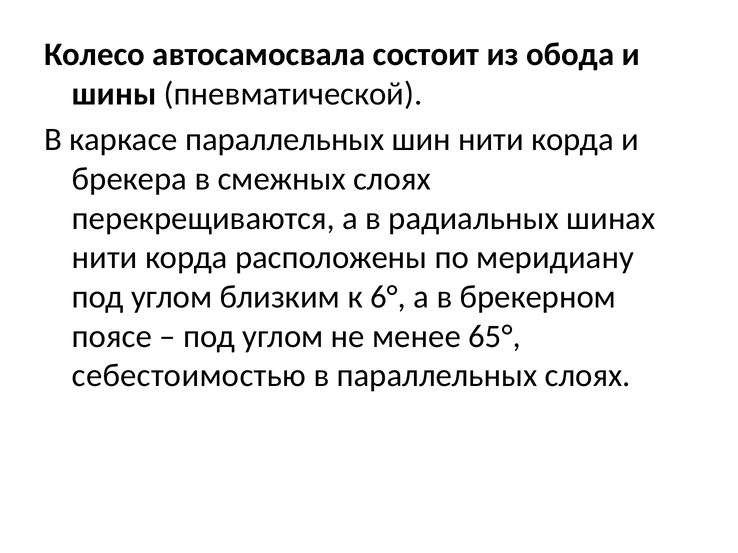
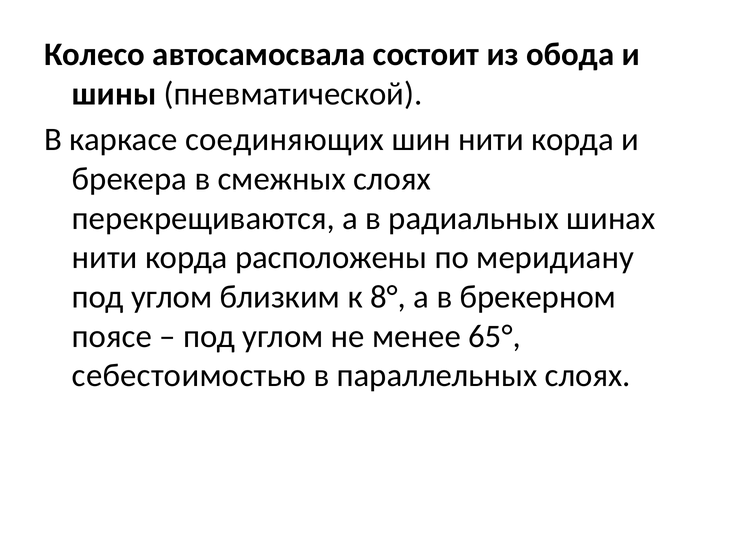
каркасе параллельных: параллельных -> соединяющих (285, 140)
6°: 6° -> 8° (388, 297)
